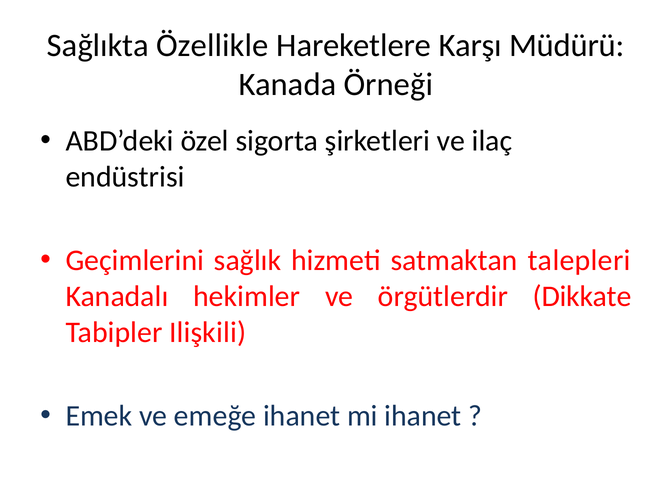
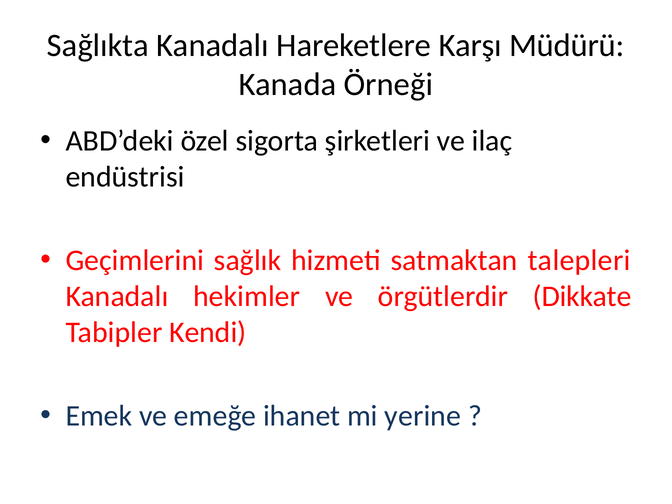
Sağlıkta Özellikle: Özellikle -> Kanadalı (212, 45)
Ilişkili: Ilişkili -> Kendi (208, 332)
mi ihanet: ihanet -> yerine (423, 416)
